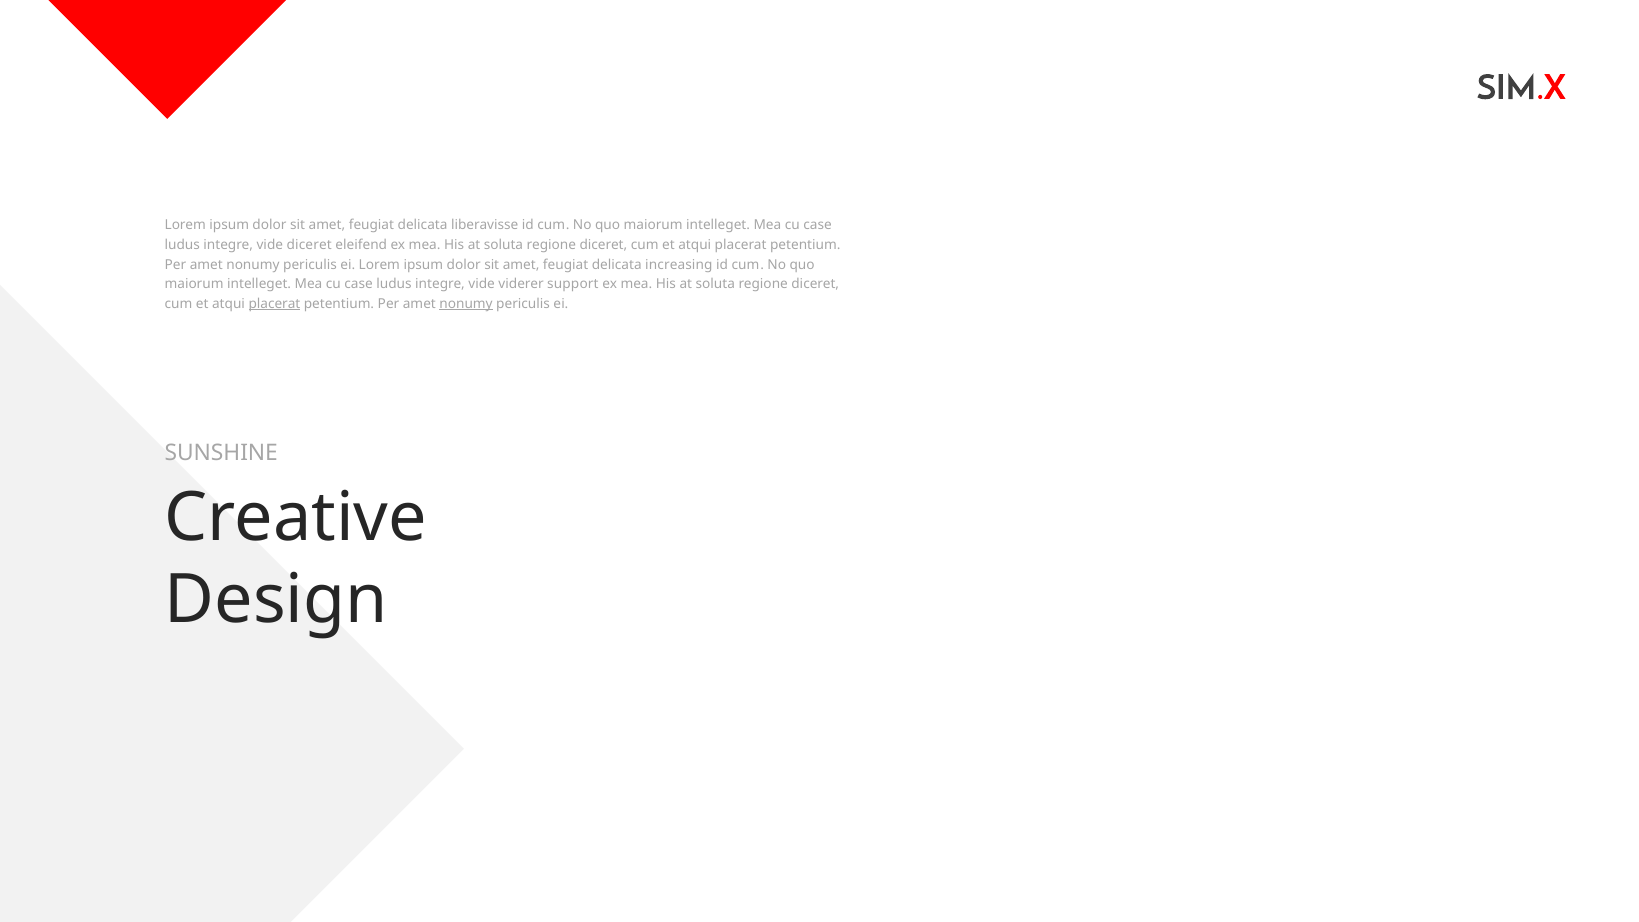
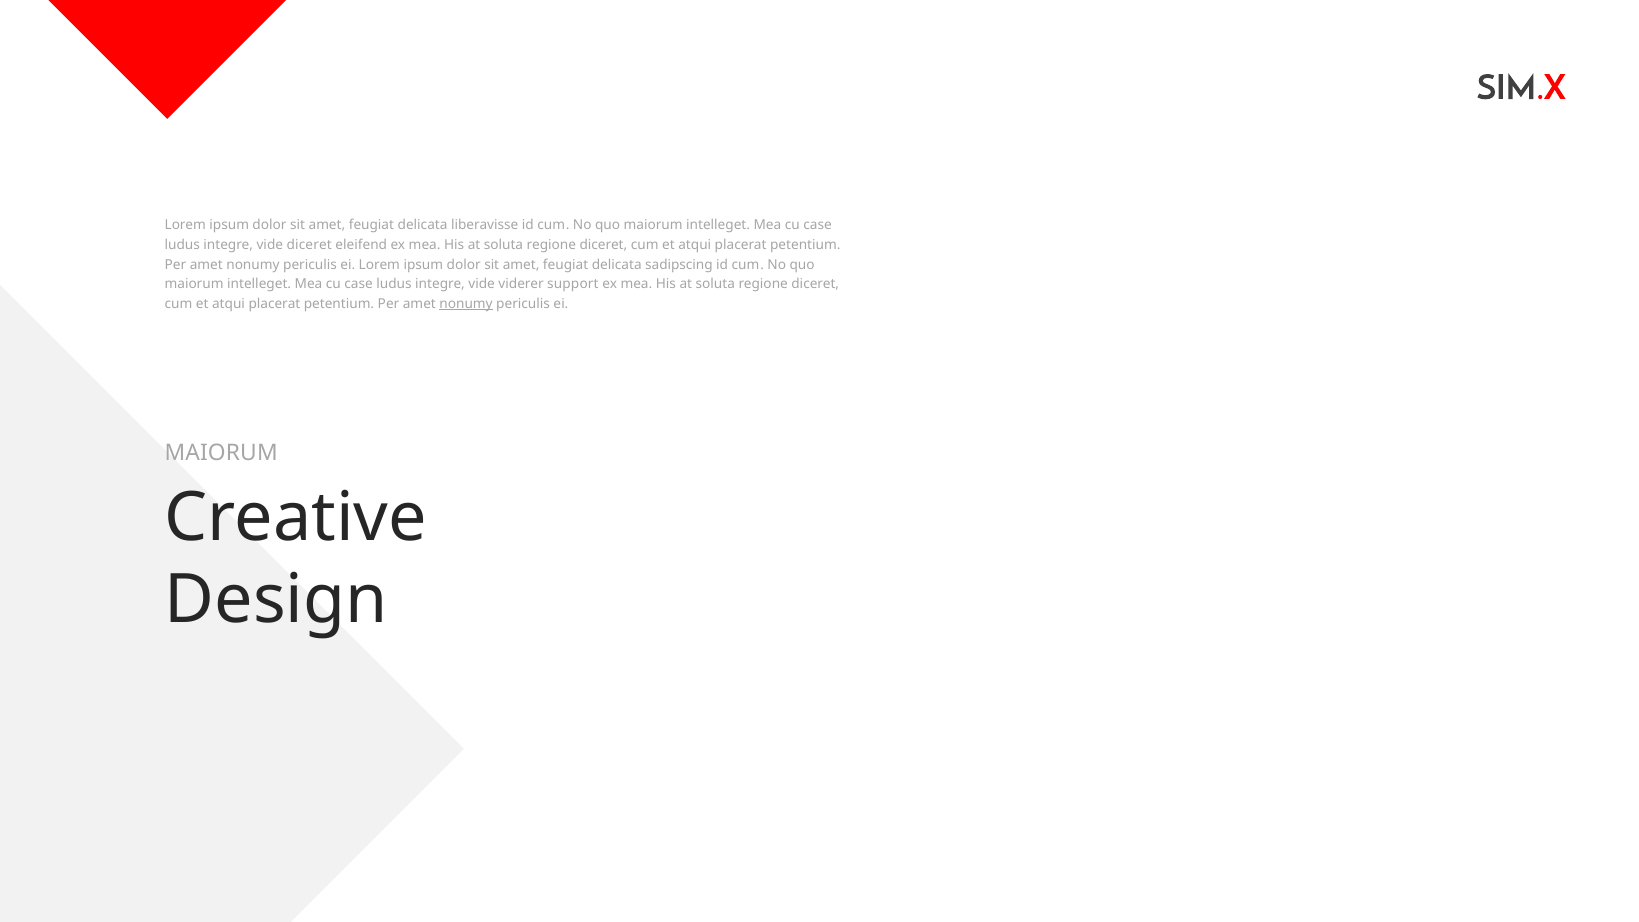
increasing: increasing -> sadipscing (679, 265)
placerat underline: present -> none (274, 304)
SUNSHINE: SUNSHINE -> MAIORUM (221, 453)
